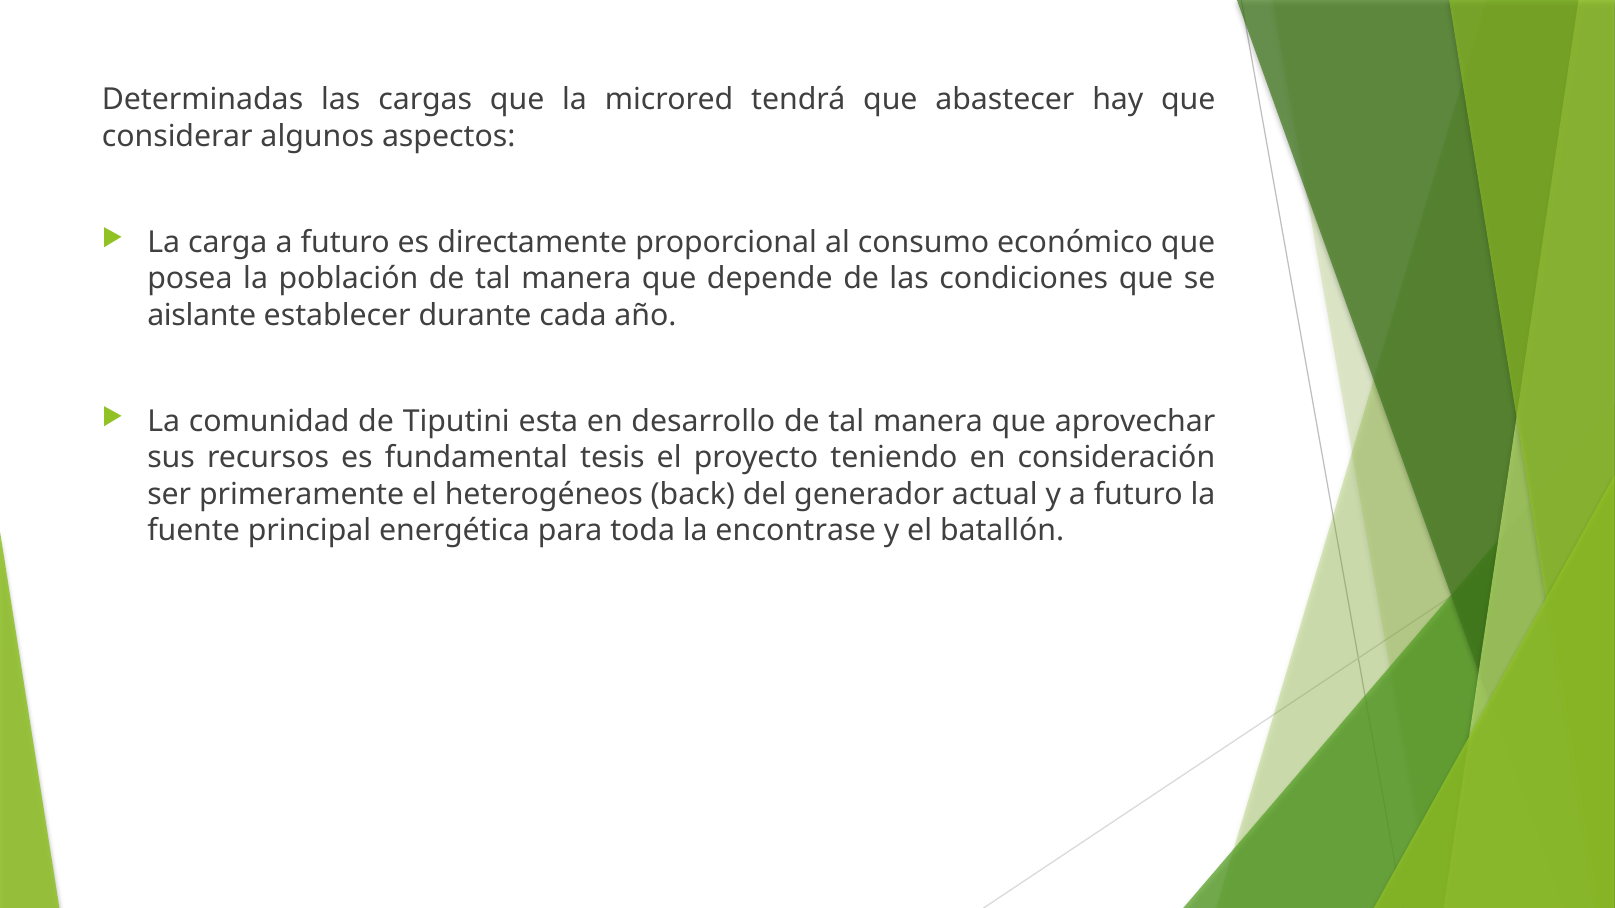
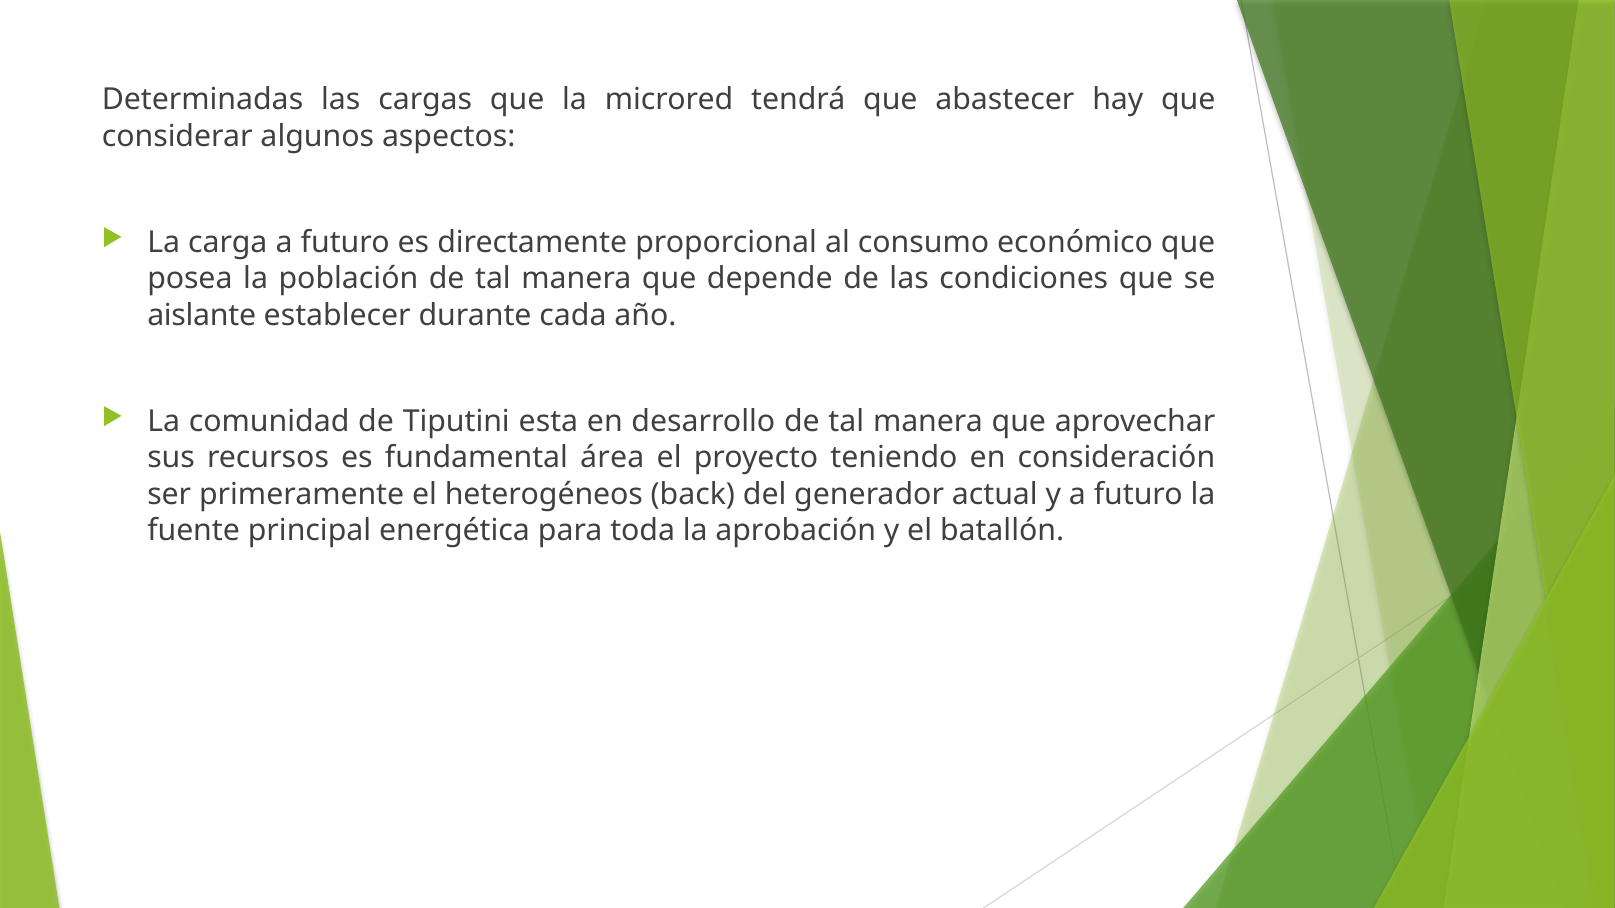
tesis: tesis -> área (612, 458)
encontrase: encontrase -> aprobación (796, 531)
